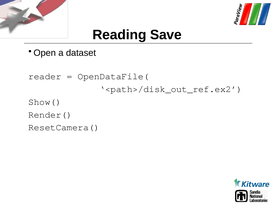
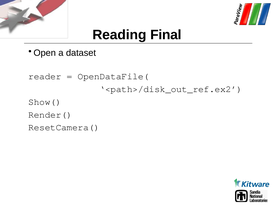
Save: Save -> Final (166, 35)
